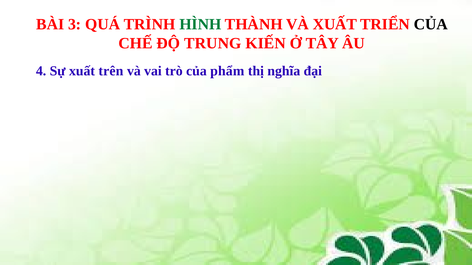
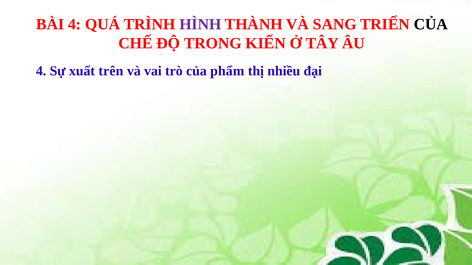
BÀI 3: 3 -> 4 (75, 24)
HÌNH colour: green -> purple (200, 24)
VÀ XUẤT: XUẤT -> SANG (335, 24)
TRUNG: TRUNG -> TRONG (213, 43)
nghĩa: nghĩa -> nhiều (284, 71)
